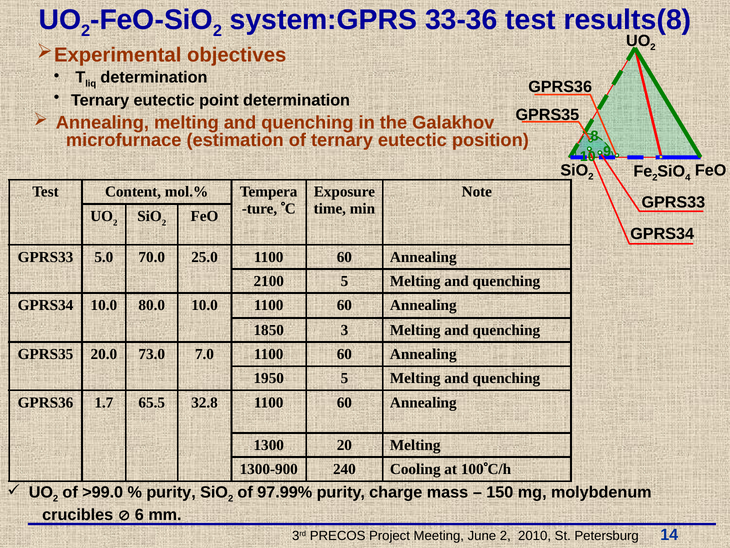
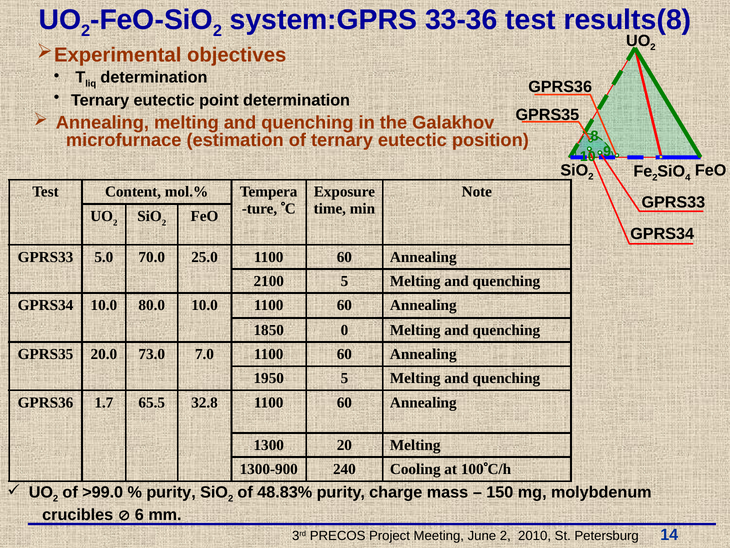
3: 3 -> 0 (344, 330)
97.99%: 97.99% -> 48.83% (285, 492)
